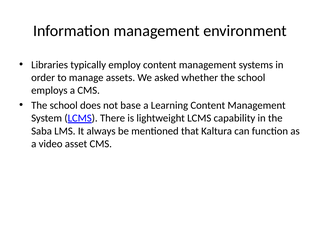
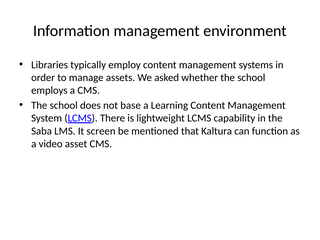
always: always -> screen (101, 131)
